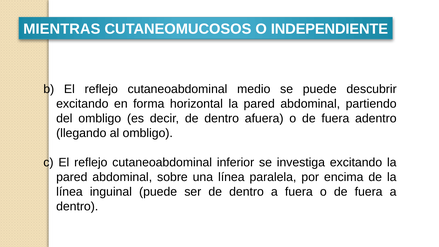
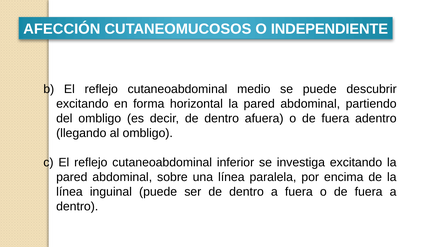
MIENTRAS: MIENTRAS -> AFECCIÓN (62, 29)
